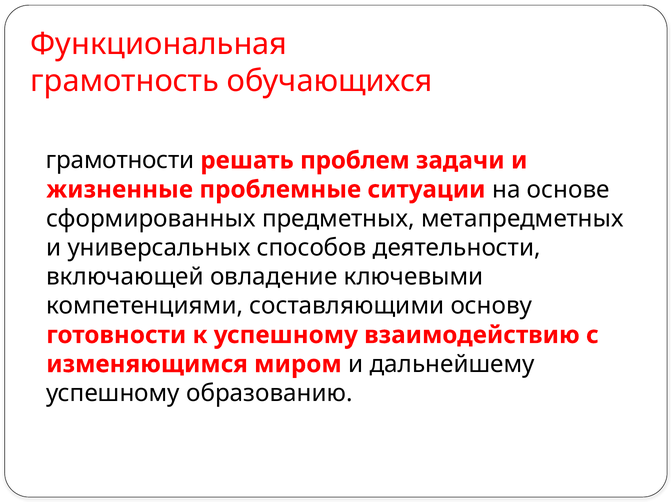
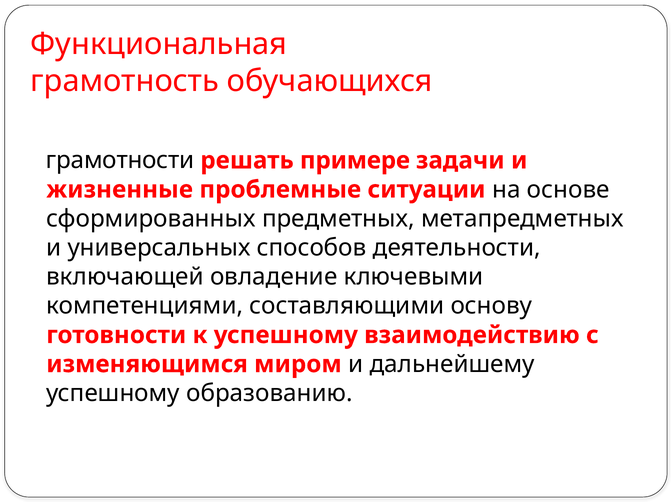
проблем: проблем -> примере (355, 160)
